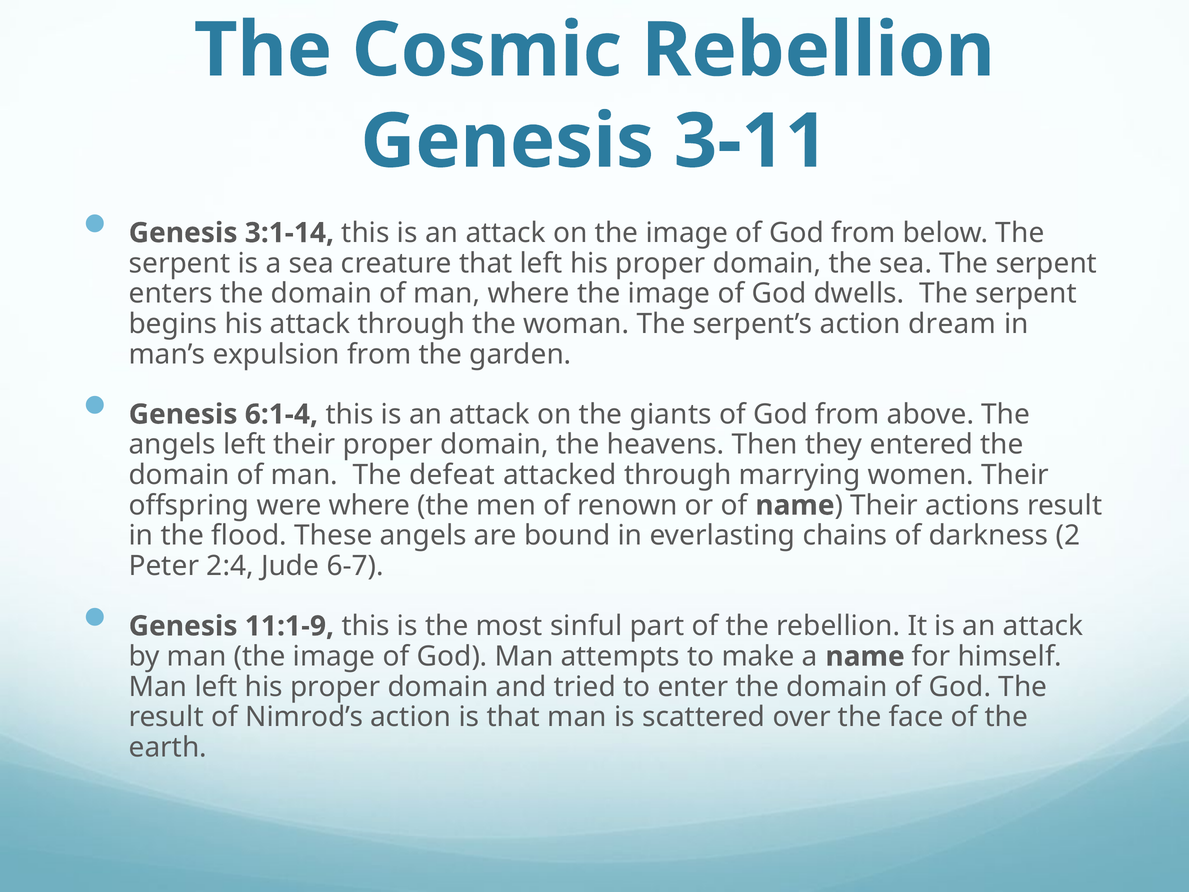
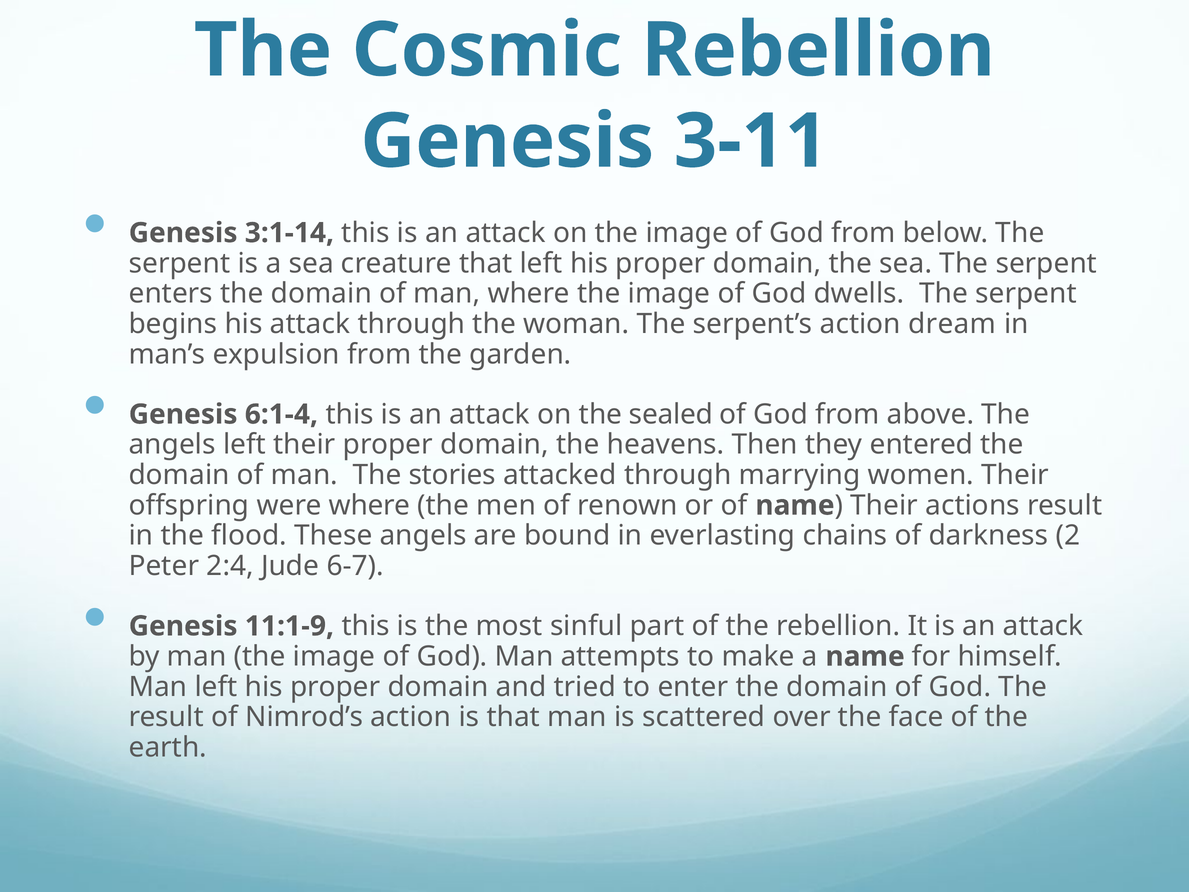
giants: giants -> sealed (671, 414)
defeat: defeat -> stories (452, 475)
